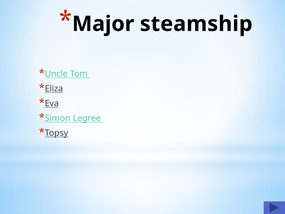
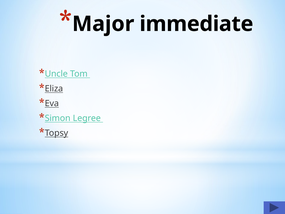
steamship: steamship -> immediate (196, 24)
